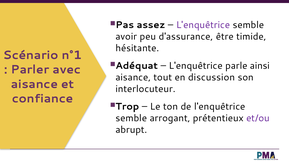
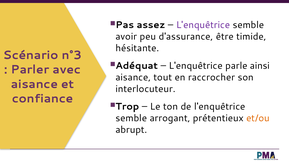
n°1: n°1 -> n°3 (72, 55)
discussion: discussion -> raccrocher (212, 77)
et/ou colour: purple -> orange (258, 118)
